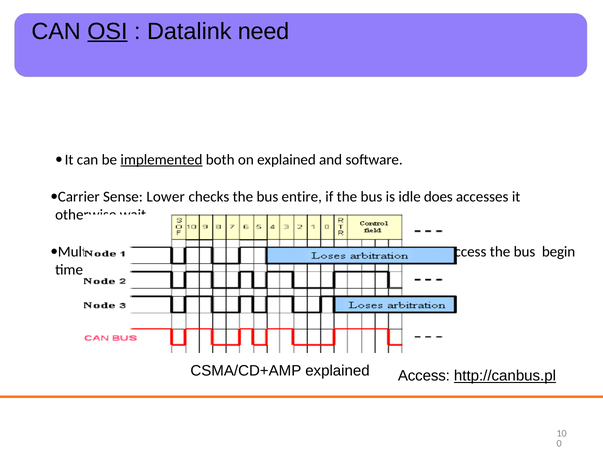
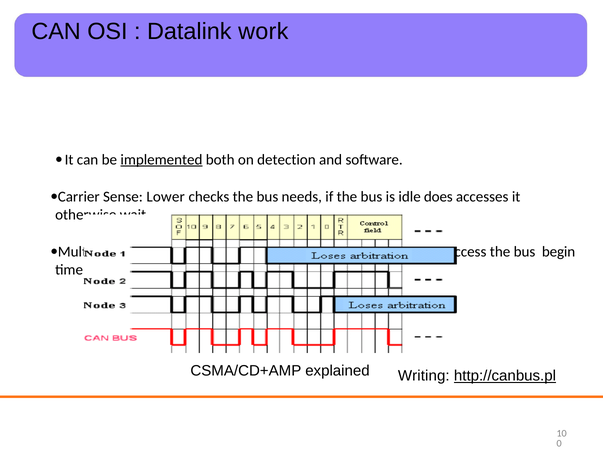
OSI underline: present -> none (107, 31)
need: need -> work (263, 31)
on explained: explained -> detection (286, 160)
entire: entire -> needs (302, 197)
explained Access: Access -> Writing (424, 376)
